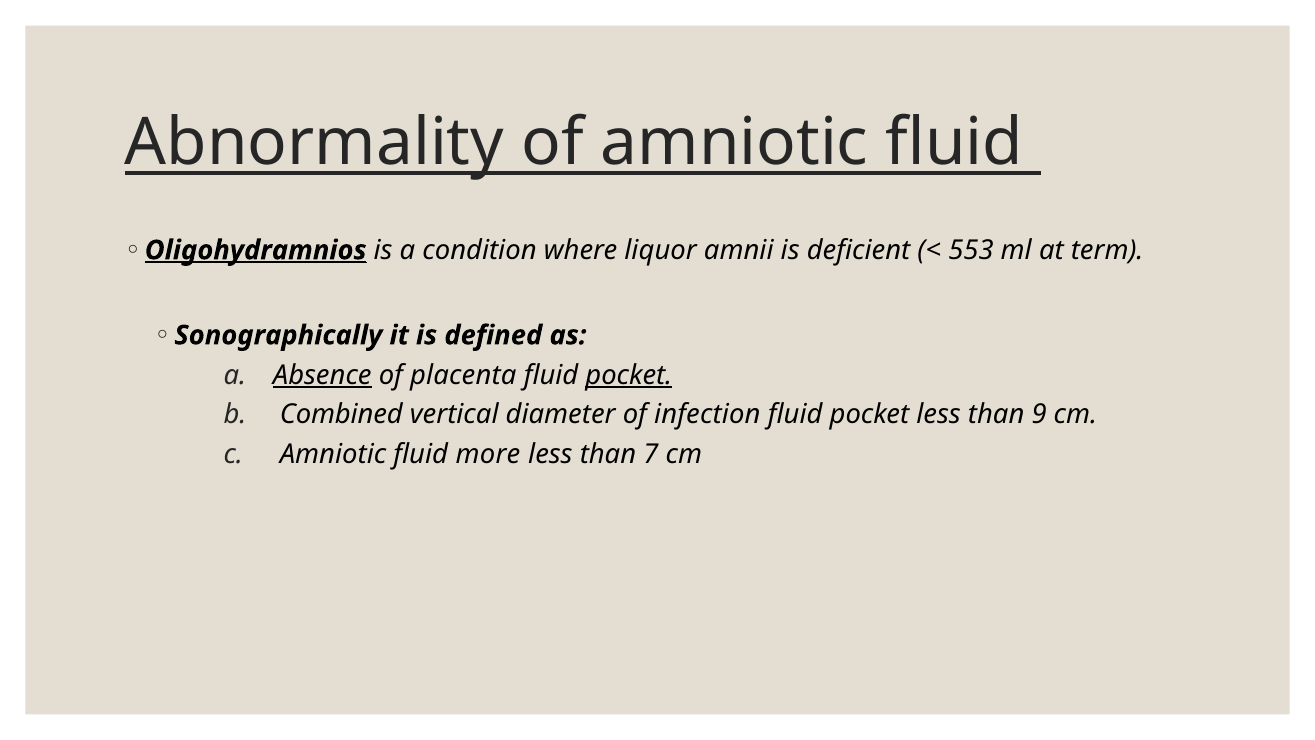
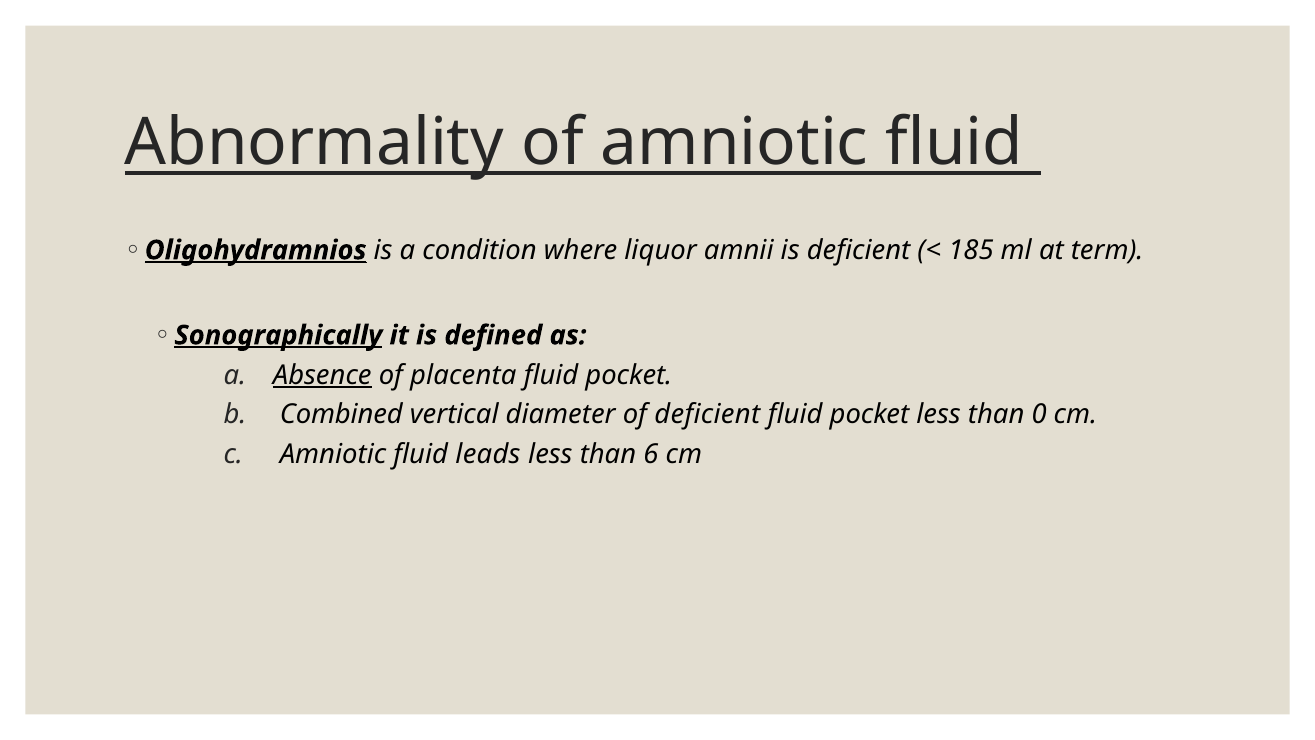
553: 553 -> 185 (971, 250)
Sonographically underline: none -> present (278, 335)
pocket underline: present -> none (629, 375)
of infection: infection -> deficient (707, 415)
9: 9 -> 0 (1039, 415)
more: more -> leads (488, 454)
7: 7 -> 6 (651, 454)
